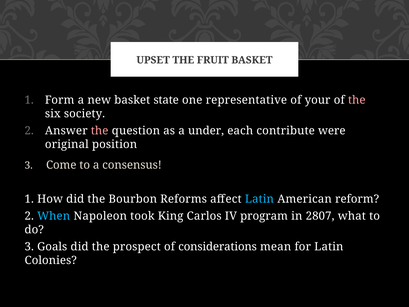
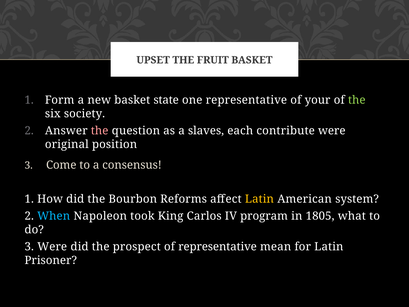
the colour: pink -> light green (357, 100)
under: under -> slaves (206, 131)
Latin colour: light blue -> yellow (259, 199)
reform: reform -> system (357, 199)
2807: 2807 -> 1805 (320, 216)
3 Goals: Goals -> Were (52, 247)
of considerations: considerations -> representative (218, 247)
Colonies: Colonies -> Prisoner (51, 260)
